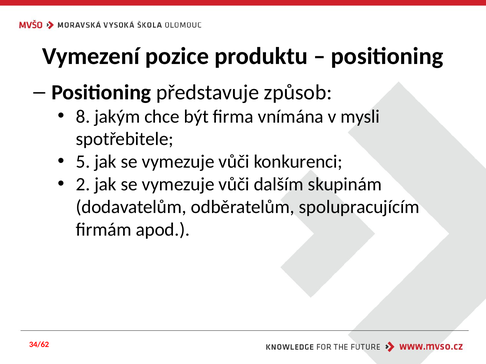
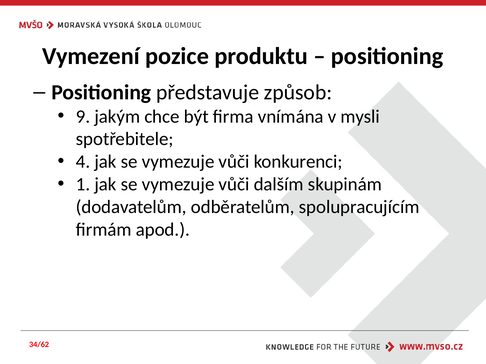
8: 8 -> 9 (83, 117)
5: 5 -> 4 (83, 162)
2: 2 -> 1 (83, 185)
